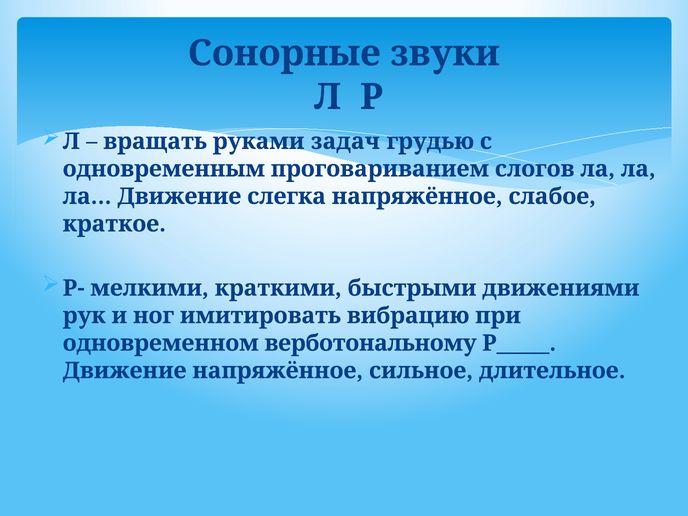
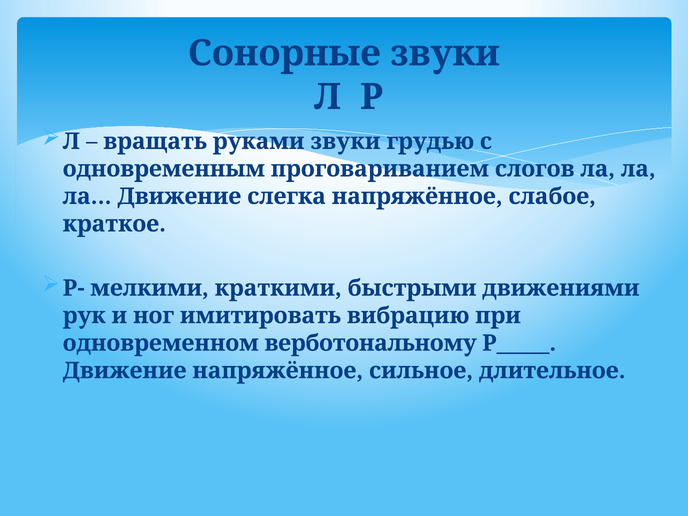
руками задач: задач -> звуки (345, 141)
